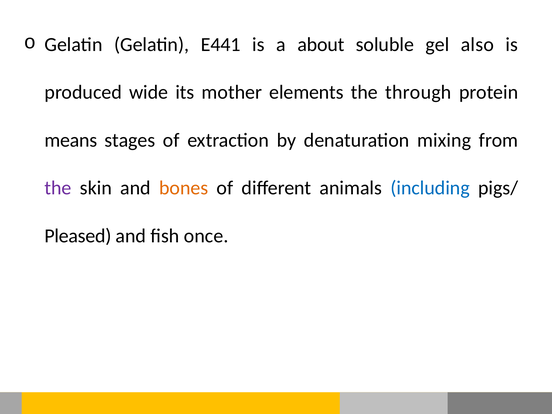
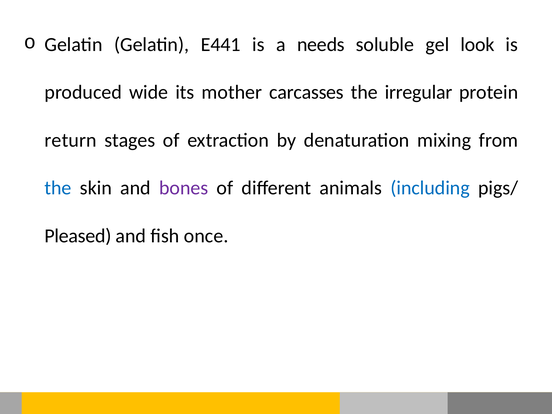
about: about -> needs (321, 45)
also: also -> look (478, 45)
elements: elements -> carcasses (307, 92)
through: through -> irregular (419, 92)
means: means -> return (71, 140)
the colour: purple -> blue (58, 188)
bones colour: orange -> purple (184, 188)
